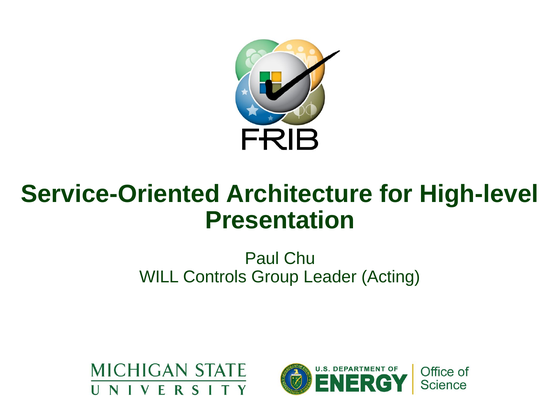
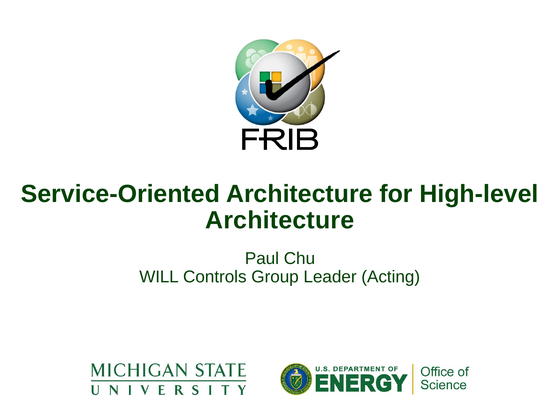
Presentation: Presentation -> Architecture (280, 220)
